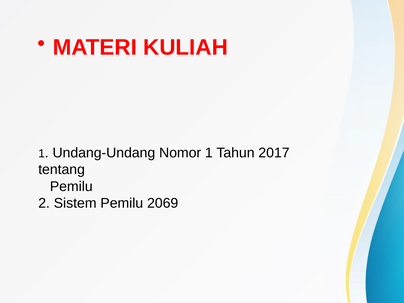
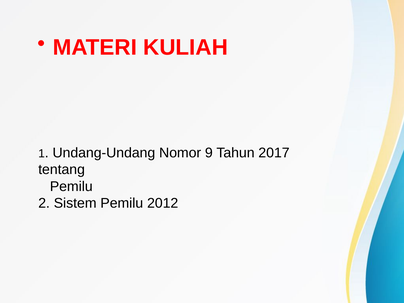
Nomor 1: 1 -> 9 (209, 153)
2069: 2069 -> 2012 (163, 203)
